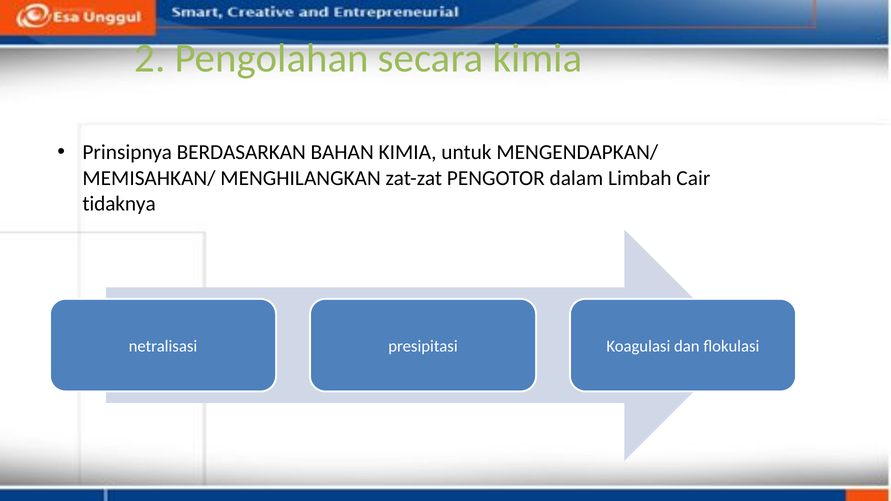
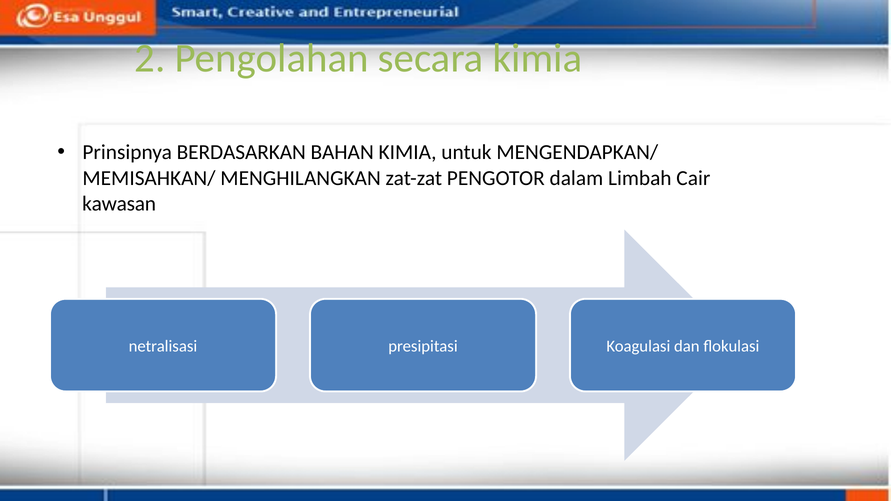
tidaknya: tidaknya -> kawasan (119, 204)
